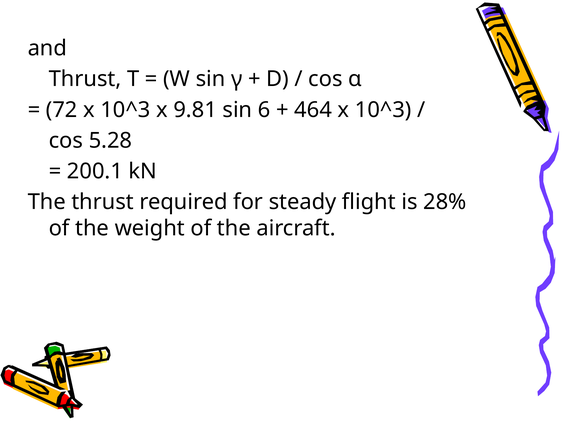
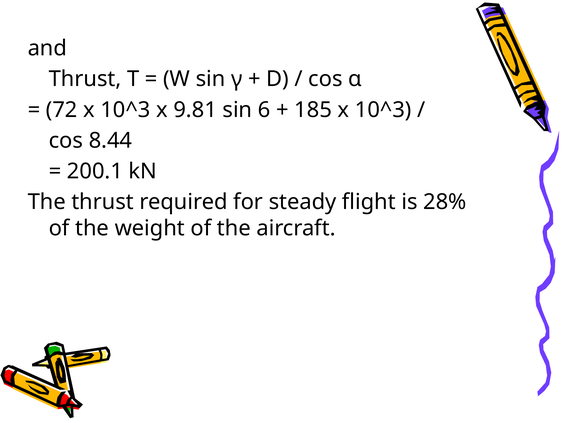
464: 464 -> 185 (313, 110)
5.28: 5.28 -> 8.44 (110, 141)
